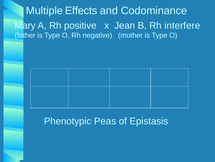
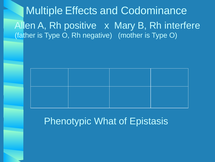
Mary: Mary -> Allen (25, 25)
Jean: Jean -> Mary (125, 25)
Peas: Peas -> What (105, 121)
